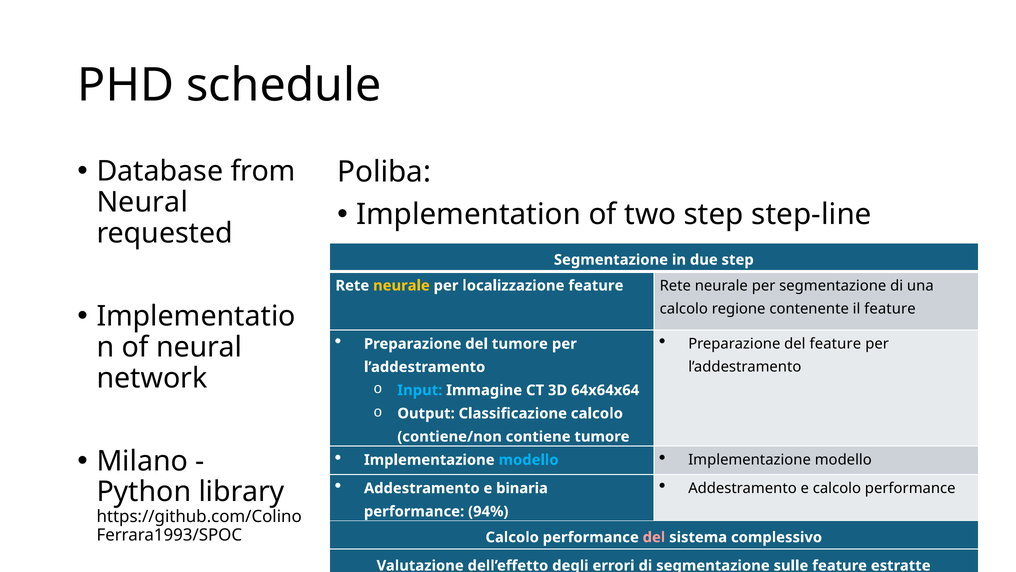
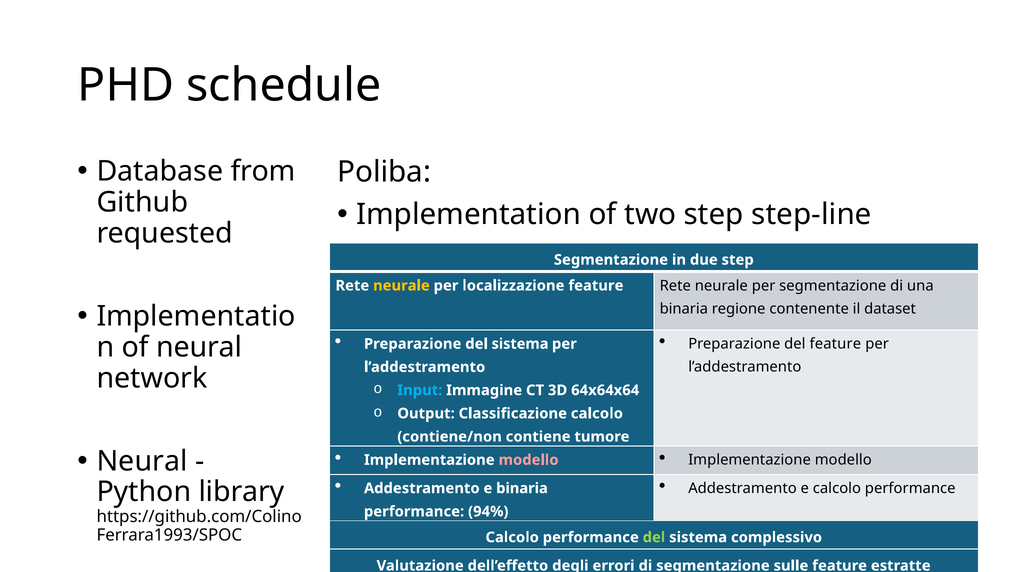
Neural: Neural -> Github (142, 202)
calcolo: calcolo -> binaria (684, 309)
il feature: feature -> dataset (890, 309)
Preparazione del tumore: tumore -> sistema (520, 344)
Milano: Milano -> Neural (142, 461)
modello colour: light blue -> pink (529, 460)
del colour: pink -> light green (654, 537)
